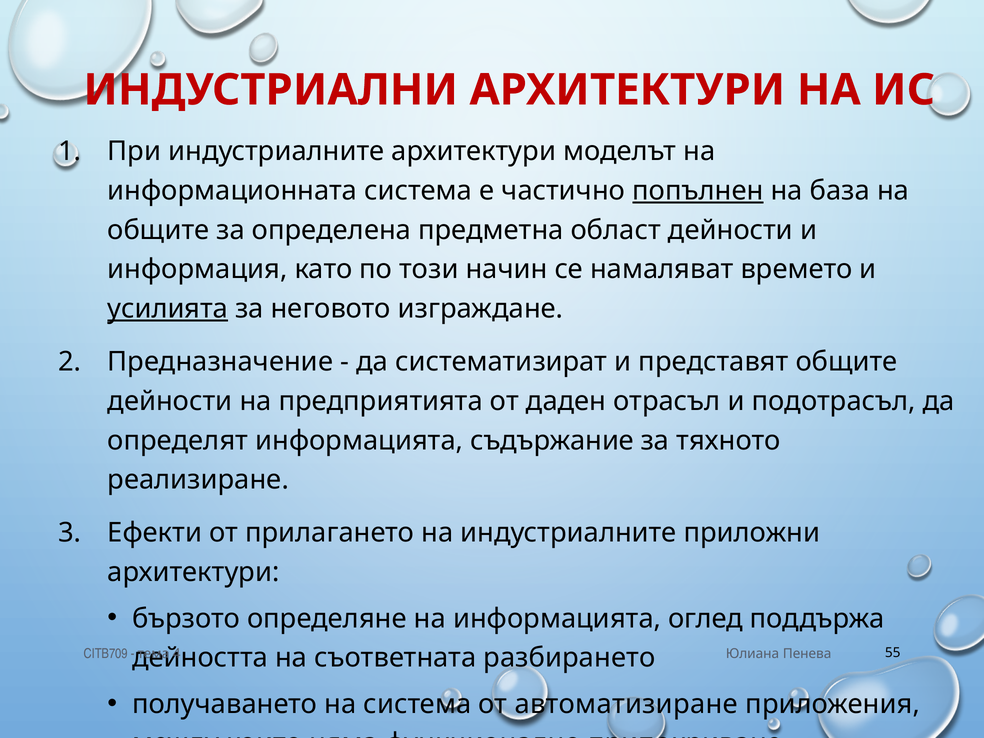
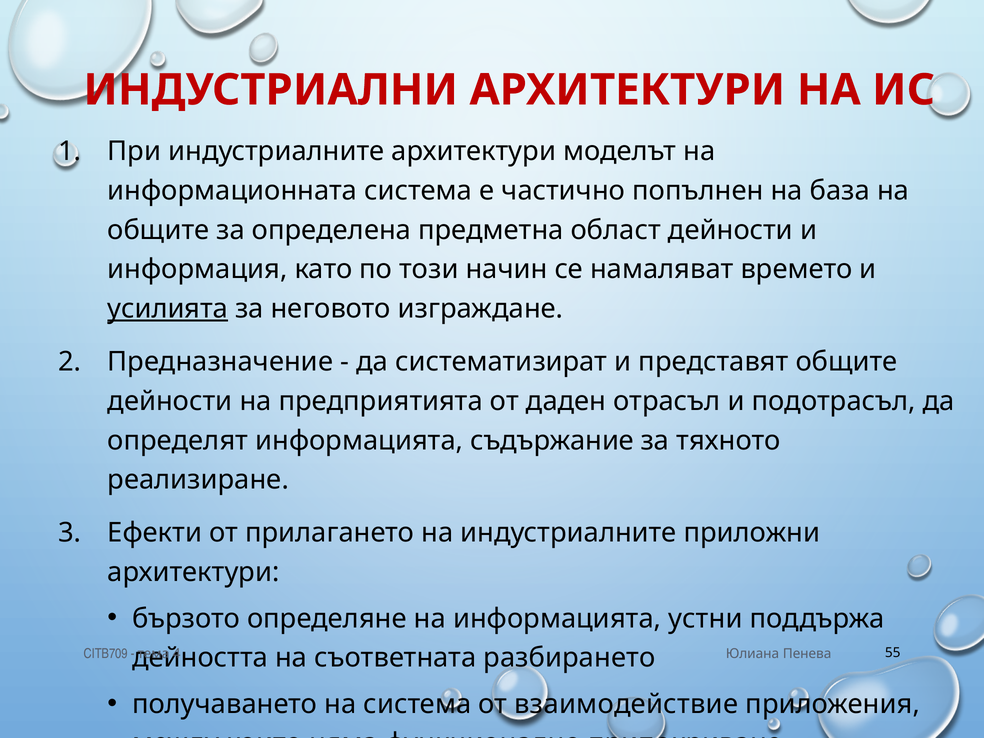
попълнен underline: present -> none (698, 191)
оглед: оглед -> устни (705, 618)
автоматизиране: автоматизиране -> взаимодействие (626, 704)
